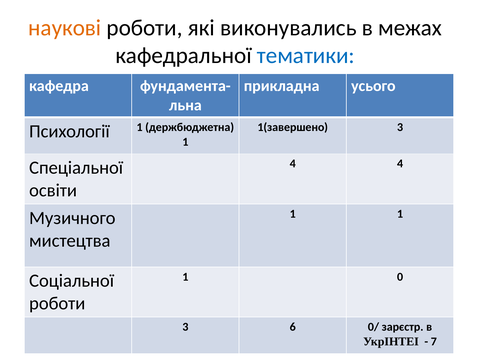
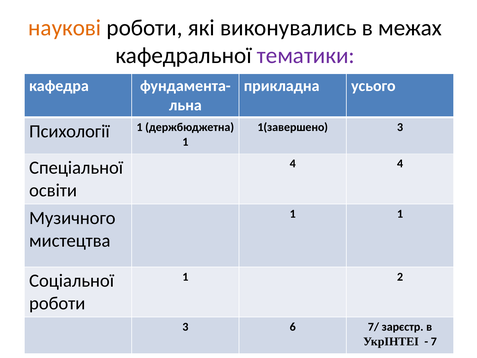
тематики colour: blue -> purple (306, 56)
0: 0 -> 2 (400, 277)
0/: 0/ -> 7/ (373, 327)
